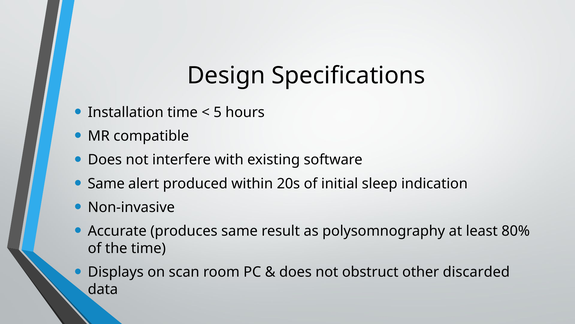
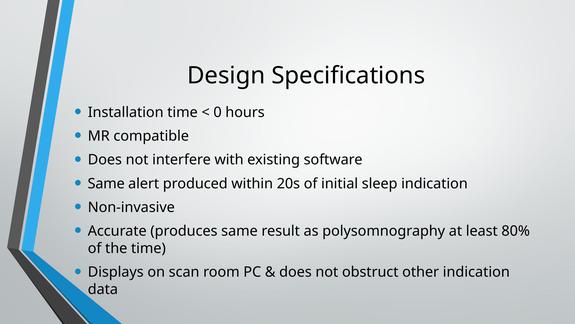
5: 5 -> 0 (218, 112)
other discarded: discarded -> indication (476, 272)
